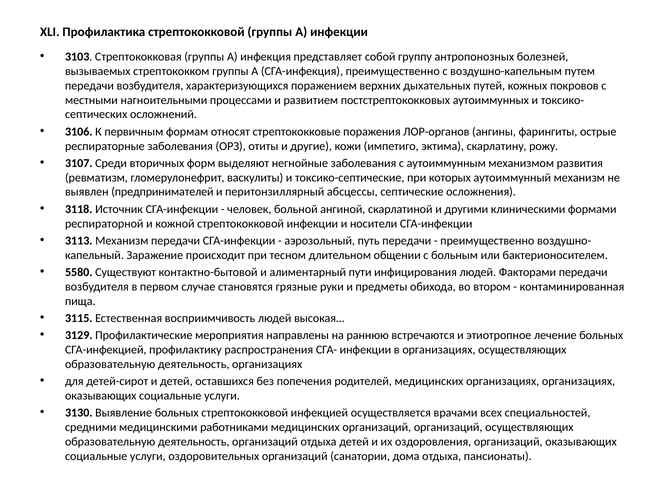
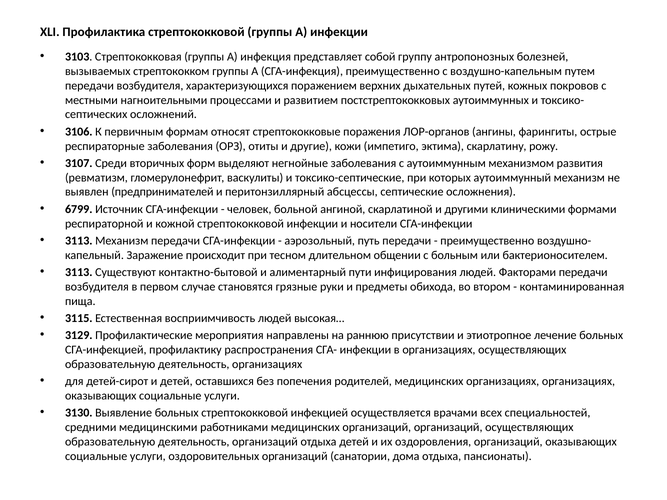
3118: 3118 -> 6799 (79, 209)
5580: 5580 -> 3113 (79, 272)
встречаются: встречаются -> присутствии (423, 335)
